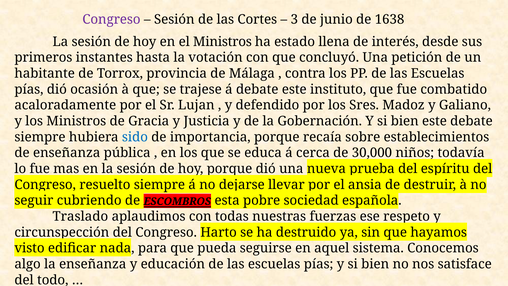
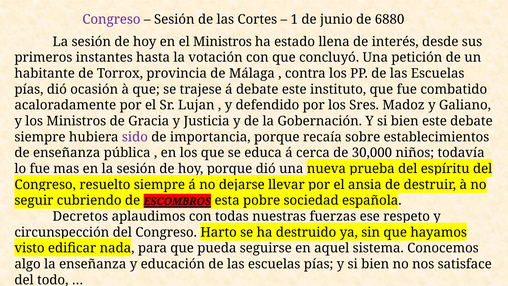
3: 3 -> 1 (294, 19)
1638: 1638 -> 6880 (390, 19)
sido colour: blue -> purple (135, 137)
Traslado: Traslado -> Decretos (80, 216)
